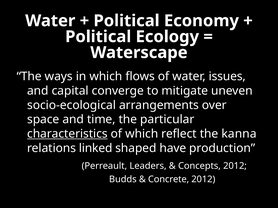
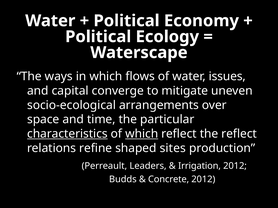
which underline: none -> present (142, 134)
the kanna: kanna -> reflect (239, 134)
linked: linked -> refine (96, 148)
have: have -> sites (173, 148)
Concepts: Concepts -> Irrigation (199, 166)
